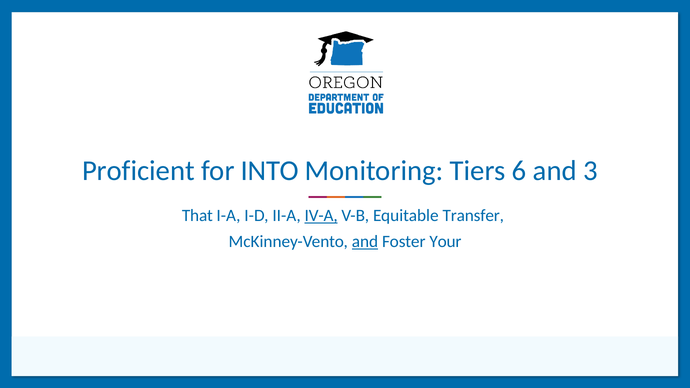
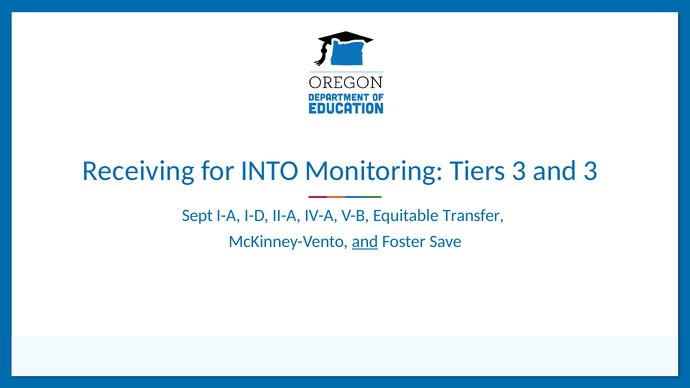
Proficient: Proficient -> Receiving (138, 171)
Tiers 6: 6 -> 3 (519, 171)
That: That -> Sept (197, 216)
IV-A underline: present -> none (321, 216)
Your: Your -> Save (445, 241)
